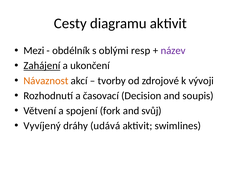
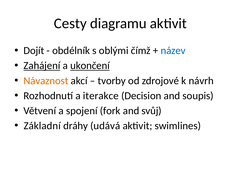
Mezi: Mezi -> Dojít (34, 51)
resp: resp -> čímž (141, 51)
název colour: purple -> blue (173, 51)
ukončení underline: none -> present (90, 66)
vývoji: vývoji -> návrh (201, 81)
časovací: časovací -> iterakce (101, 96)
Vyvíjený: Vyvíjený -> Základní (42, 126)
